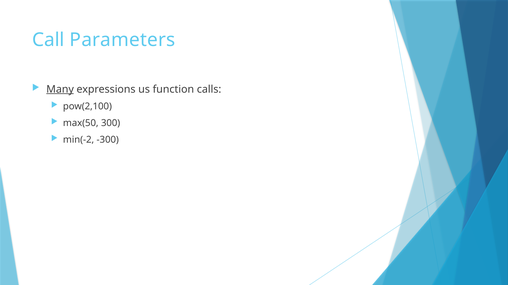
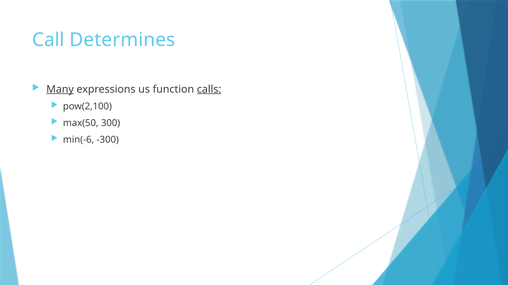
Parameters: Parameters -> Determines (122, 40)
calls underline: none -> present (209, 89)
min(-2: min(-2 -> min(-6 (79, 140)
